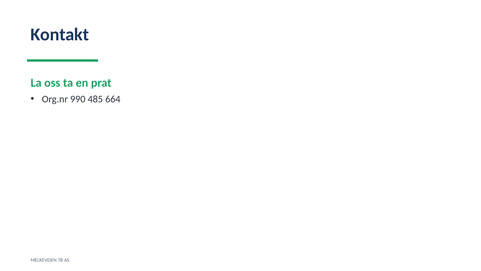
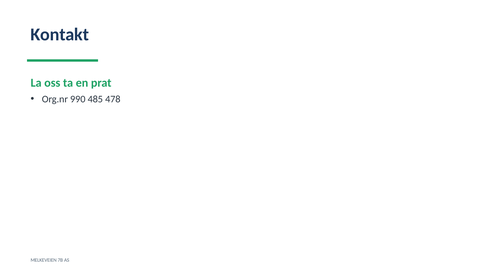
664: 664 -> 478 (113, 99)
